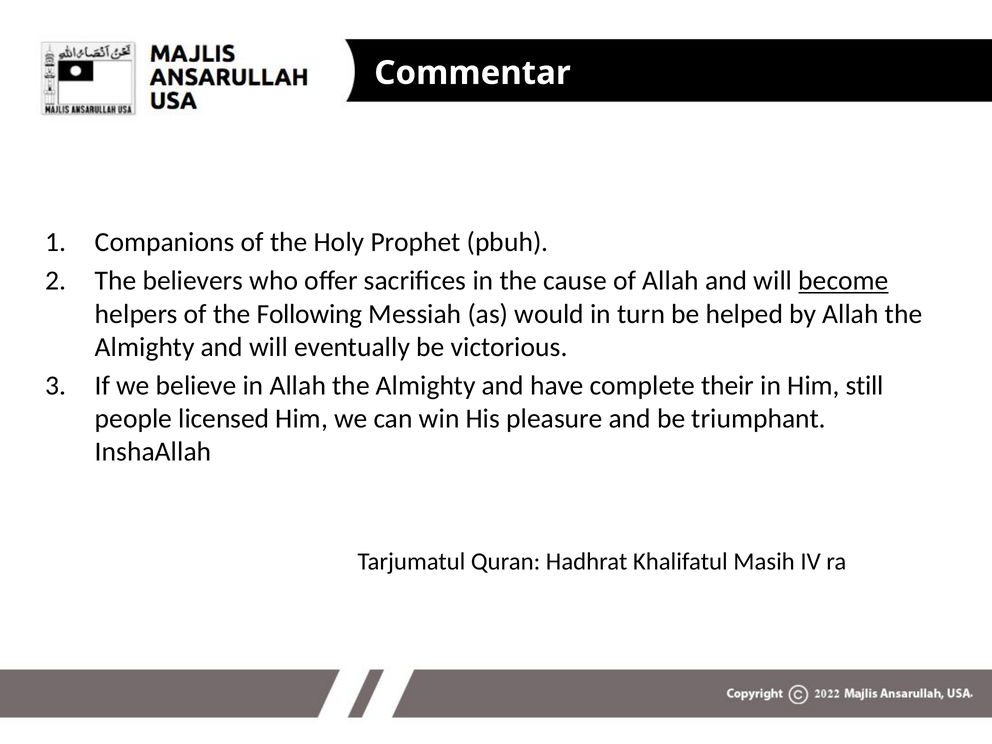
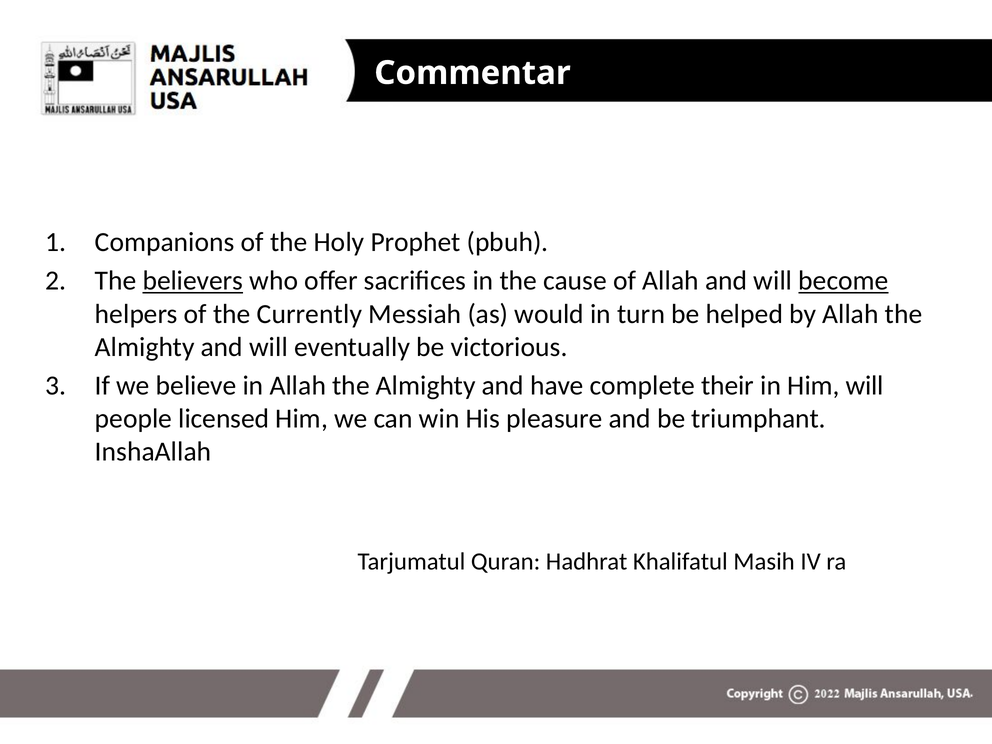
believers underline: none -> present (193, 281)
Following: Following -> Currently (309, 314)
Him still: still -> will (865, 386)
